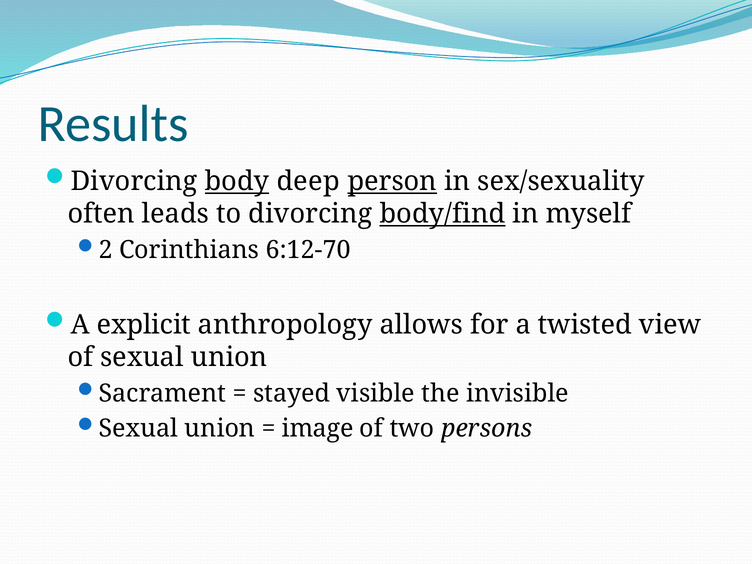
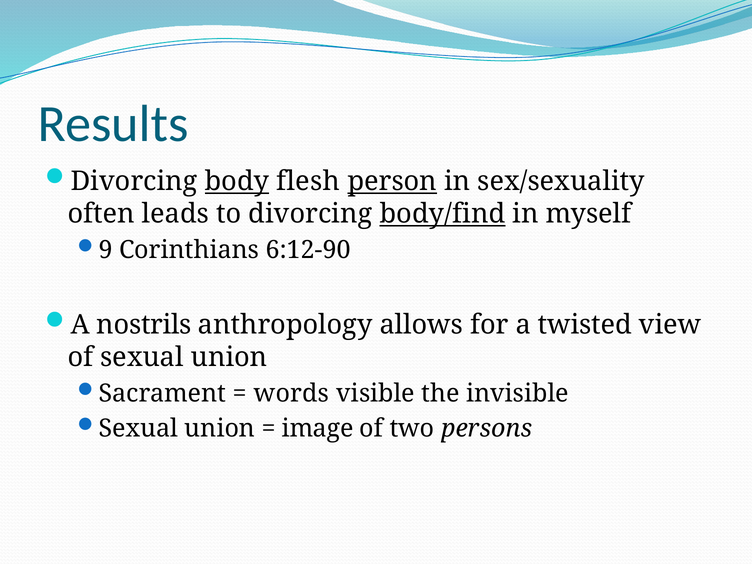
deep: deep -> flesh (308, 181)
2: 2 -> 9 (106, 250)
6:12-70: 6:12-70 -> 6:12-90 (308, 250)
explicit: explicit -> nostrils (144, 325)
stayed: stayed -> words (291, 393)
